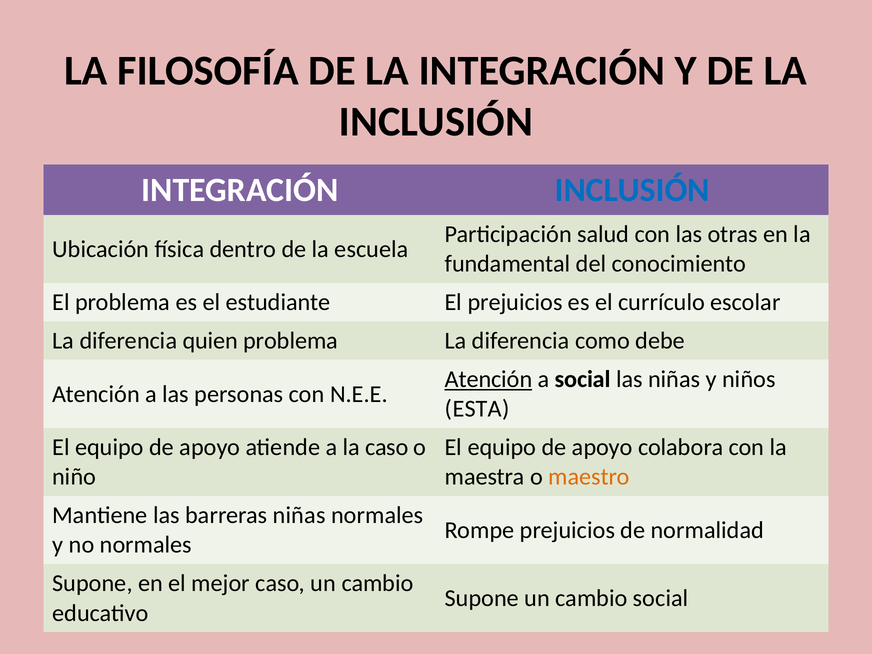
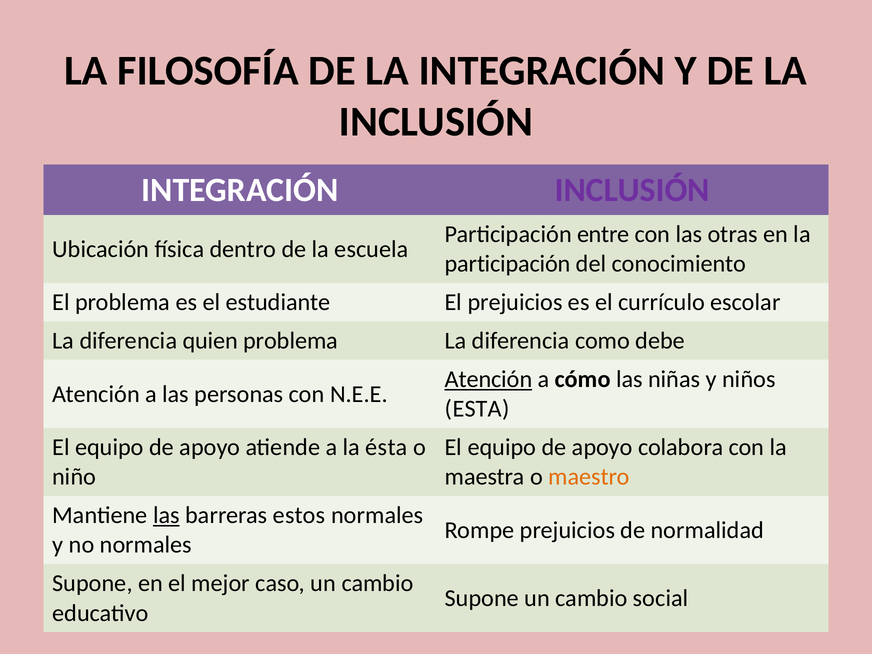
INCLUSIÓN colour: blue -> purple (632, 190)
salud: salud -> entre (603, 234)
fundamental: fundamental -> participación (508, 264)
a social: social -> cómo (583, 379)
la caso: caso -> ésta (386, 447)
las underline: none -> present (166, 515)
barreras niñas: niñas -> estos (299, 515)
